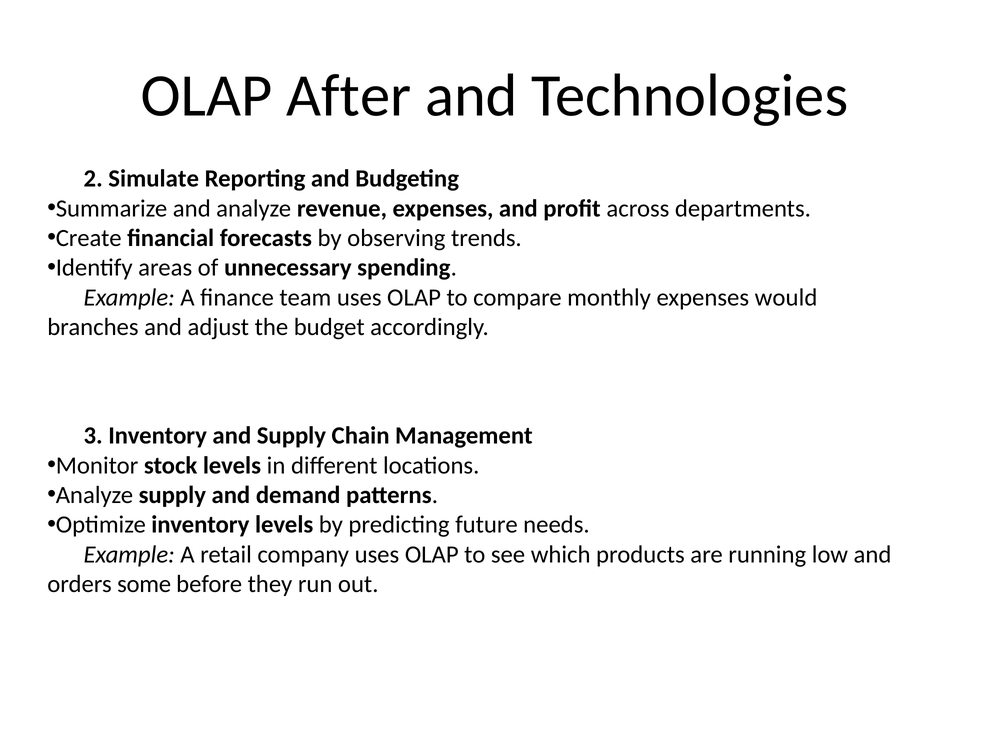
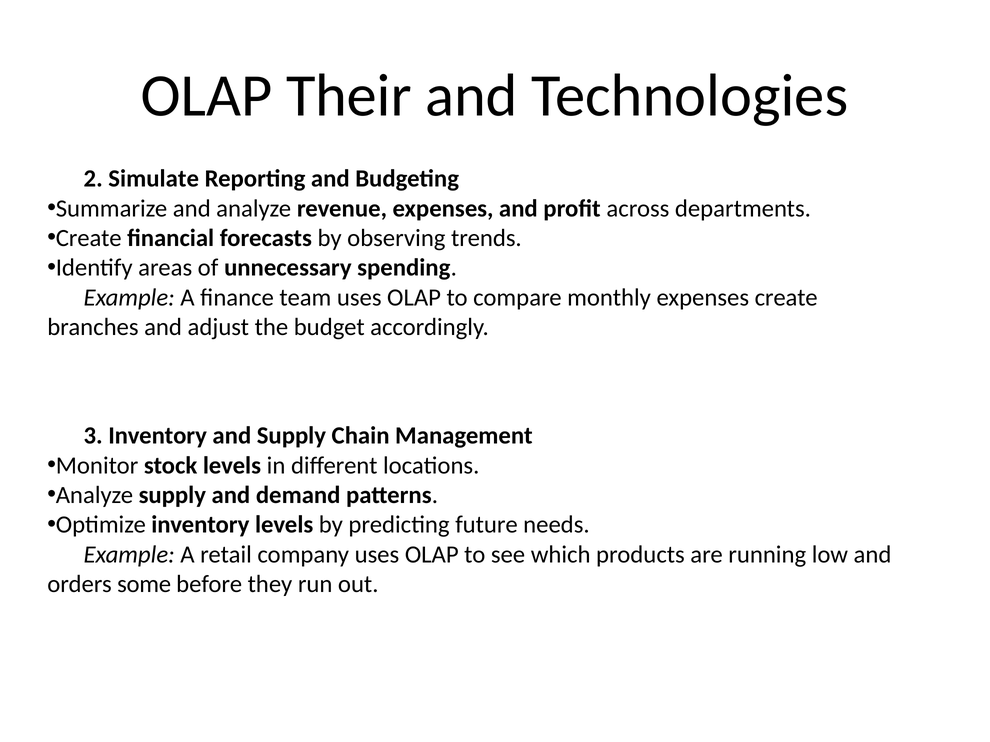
After: After -> Their (349, 96)
expenses would: would -> create (786, 298)
